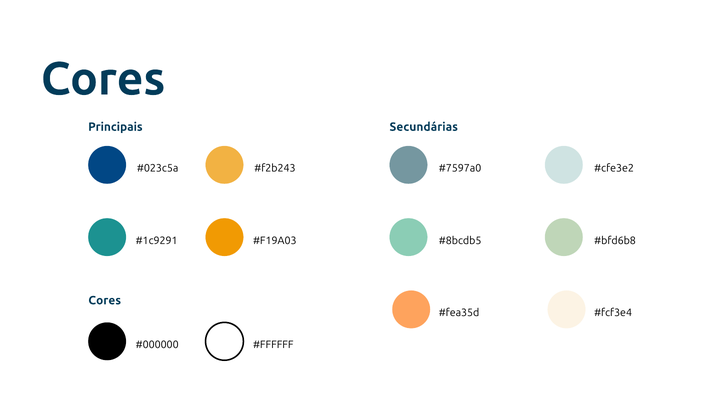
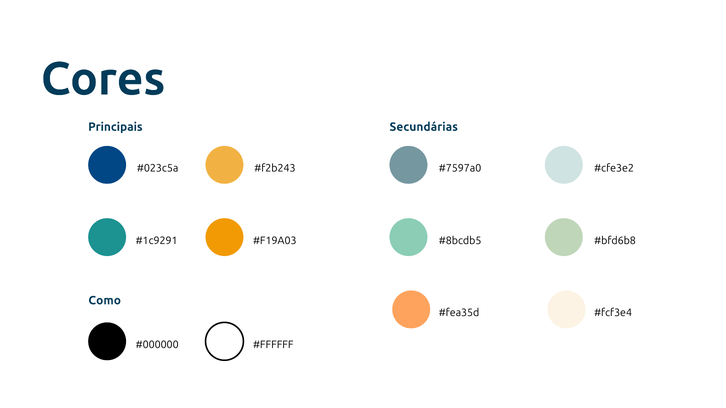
Cores: Cores -> Como (105, 301)
